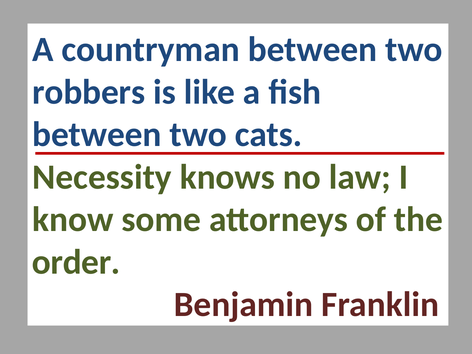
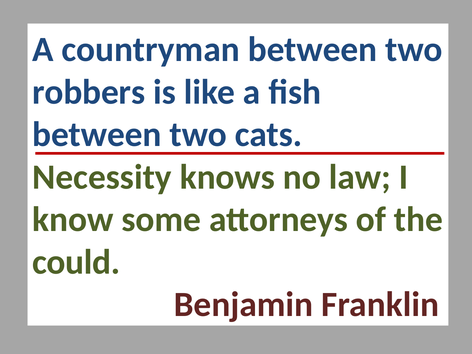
order: order -> could (76, 262)
